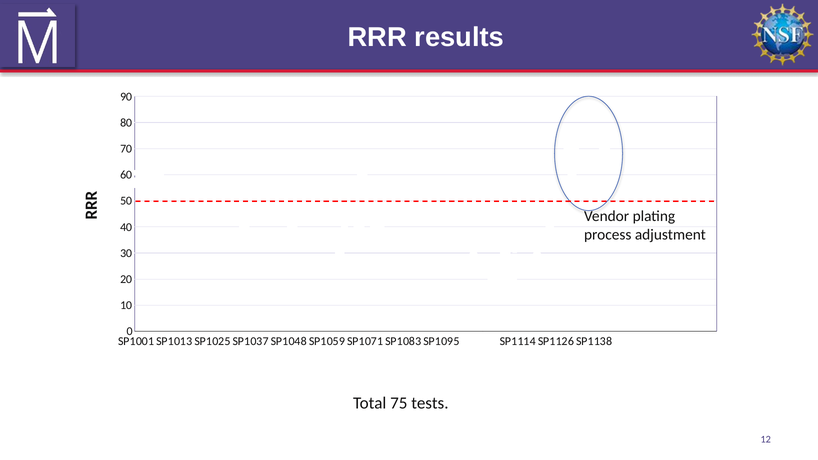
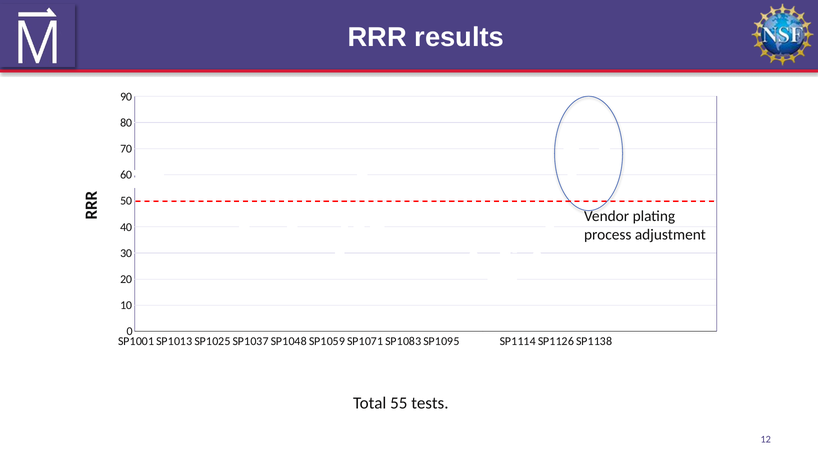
75: 75 -> 55 (399, 403)
